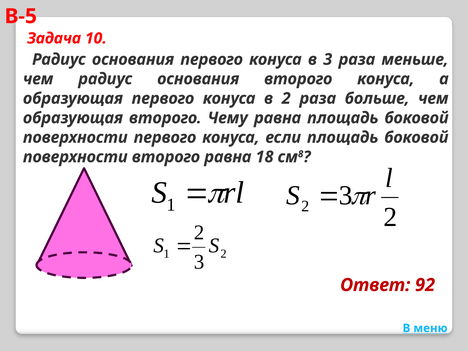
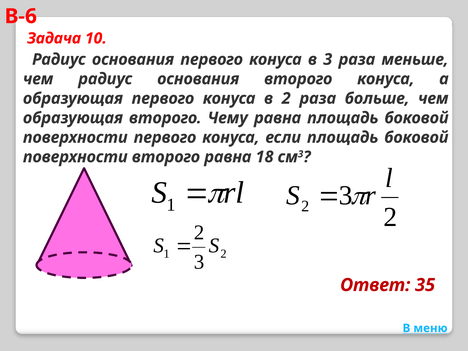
В-5: В-5 -> В-6 (21, 16)
8: 8 -> 3 (301, 154)
92: 92 -> 35 (425, 285)
